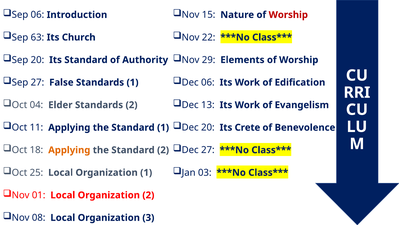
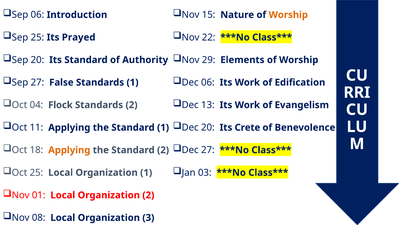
Worship colour: red -> orange (288, 15)
Sep 63: 63 -> 25 (37, 37)
Church: Church -> Prayed (79, 37)
Elder: Elder -> Flock (60, 105)
